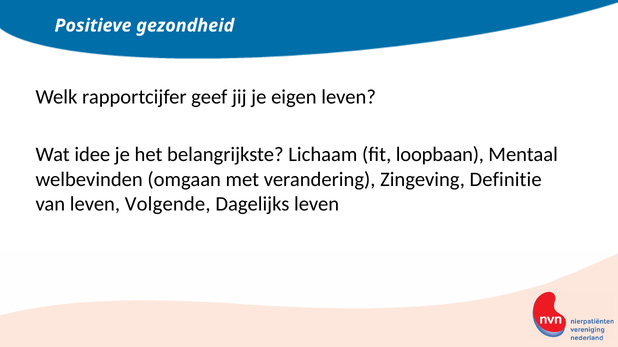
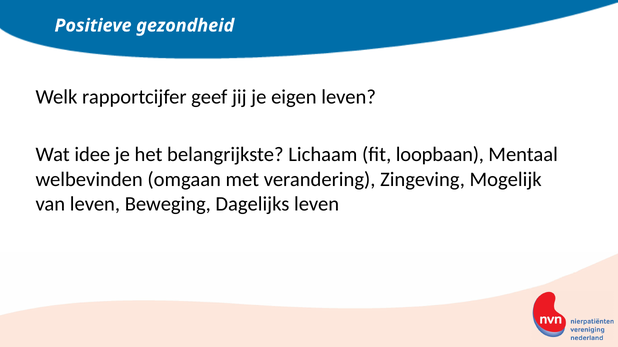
Definitie: Definitie -> Mogelijk (506, 180)
Volgende: Volgende -> Beweging (168, 204)
